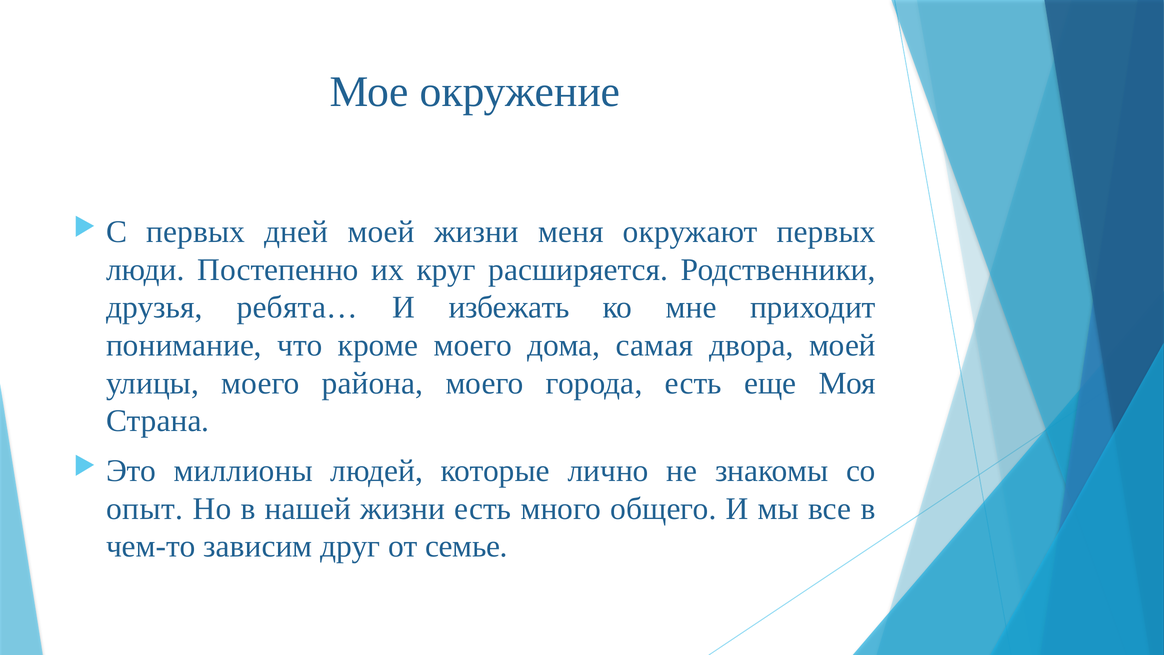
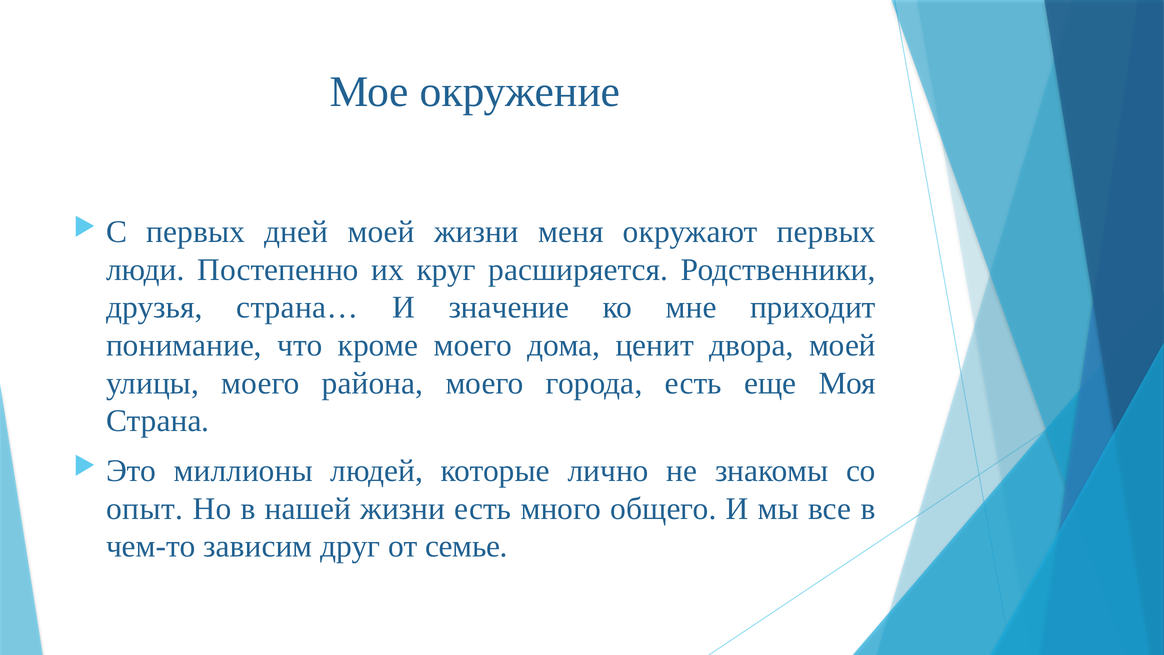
ребята…: ребята… -> страна… (297, 307)
избежать: избежать -> значение (509, 307)
самая: самая -> ценит (655, 345)
